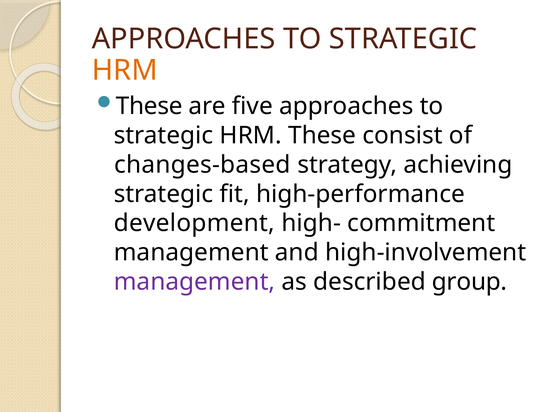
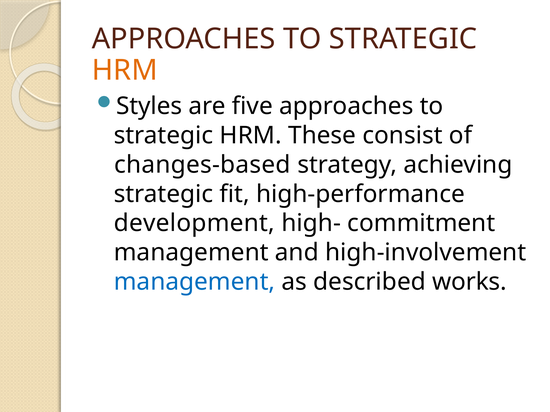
These: These -> Styles (149, 106)
management colour: purple -> blue (194, 282)
group: group -> works (469, 282)
